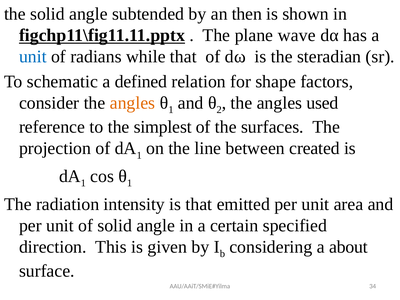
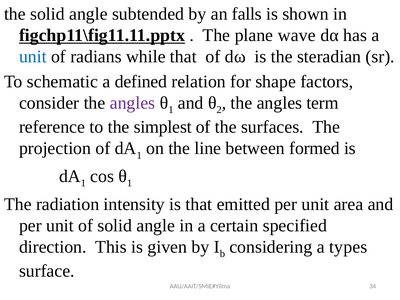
then: then -> falls (247, 14)
angles colour: orange -> purple (133, 103)
used: used -> term (322, 103)
created: created -> formed (315, 148)
about: about -> types (348, 247)
